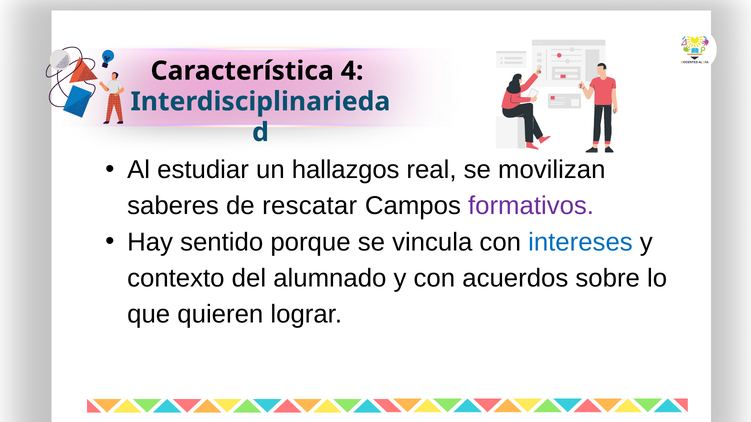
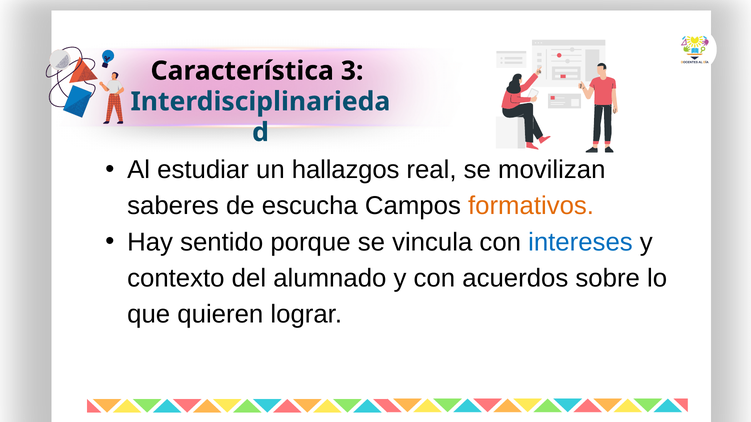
4: 4 -> 3 (352, 71)
rescatar: rescatar -> escucha (310, 206)
formativos colour: purple -> orange (531, 206)
